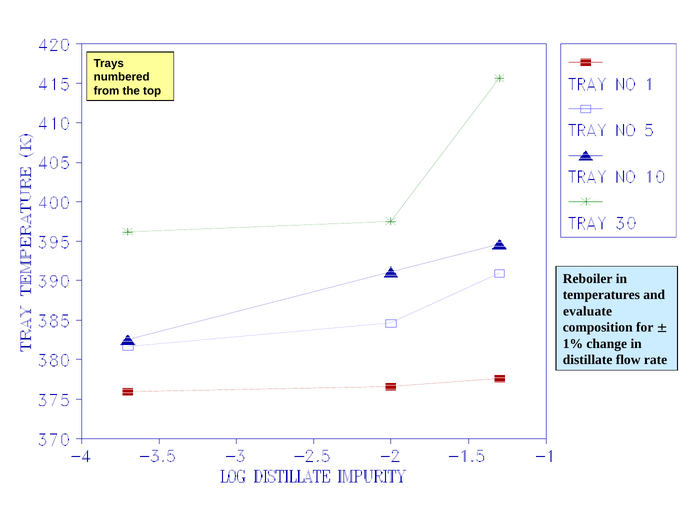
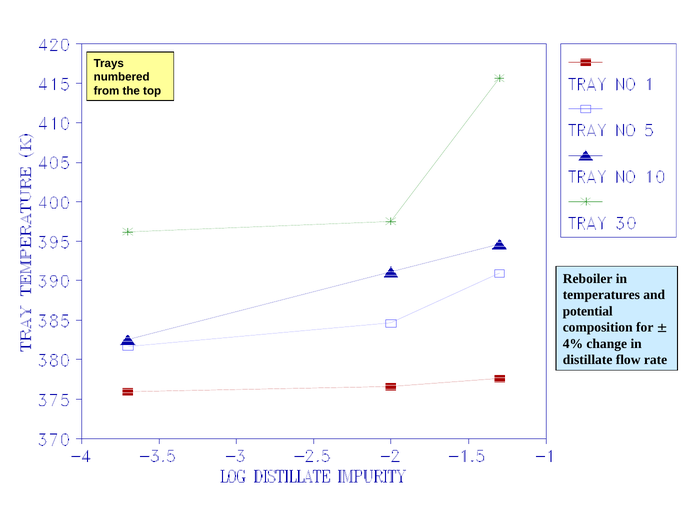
evaluate: evaluate -> potential (588, 311)
1%: 1% -> 4% (573, 344)
